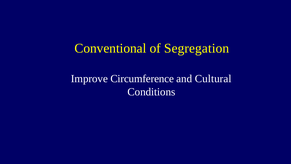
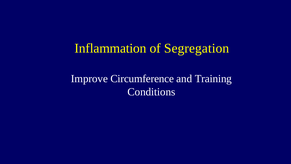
Conventional: Conventional -> Inflammation (111, 48)
Cultural: Cultural -> Training (213, 79)
